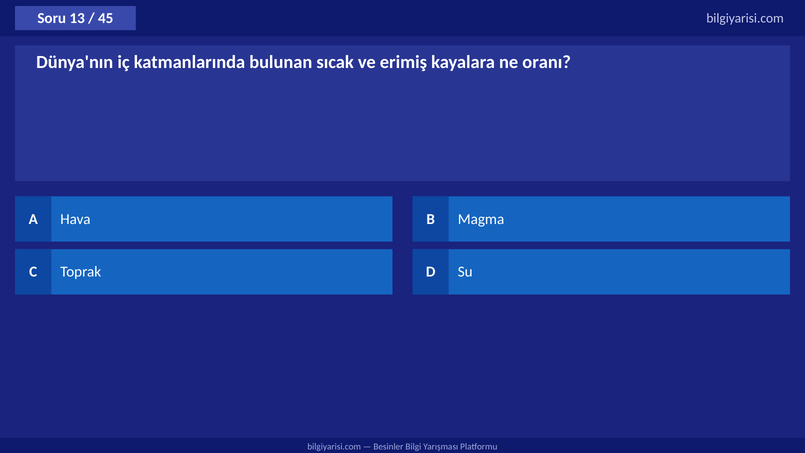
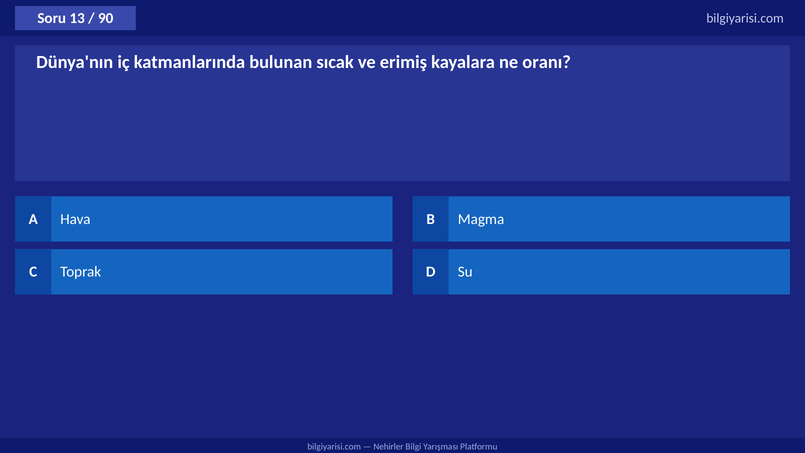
45: 45 -> 90 (106, 18)
Besinler: Besinler -> Nehirler (388, 447)
